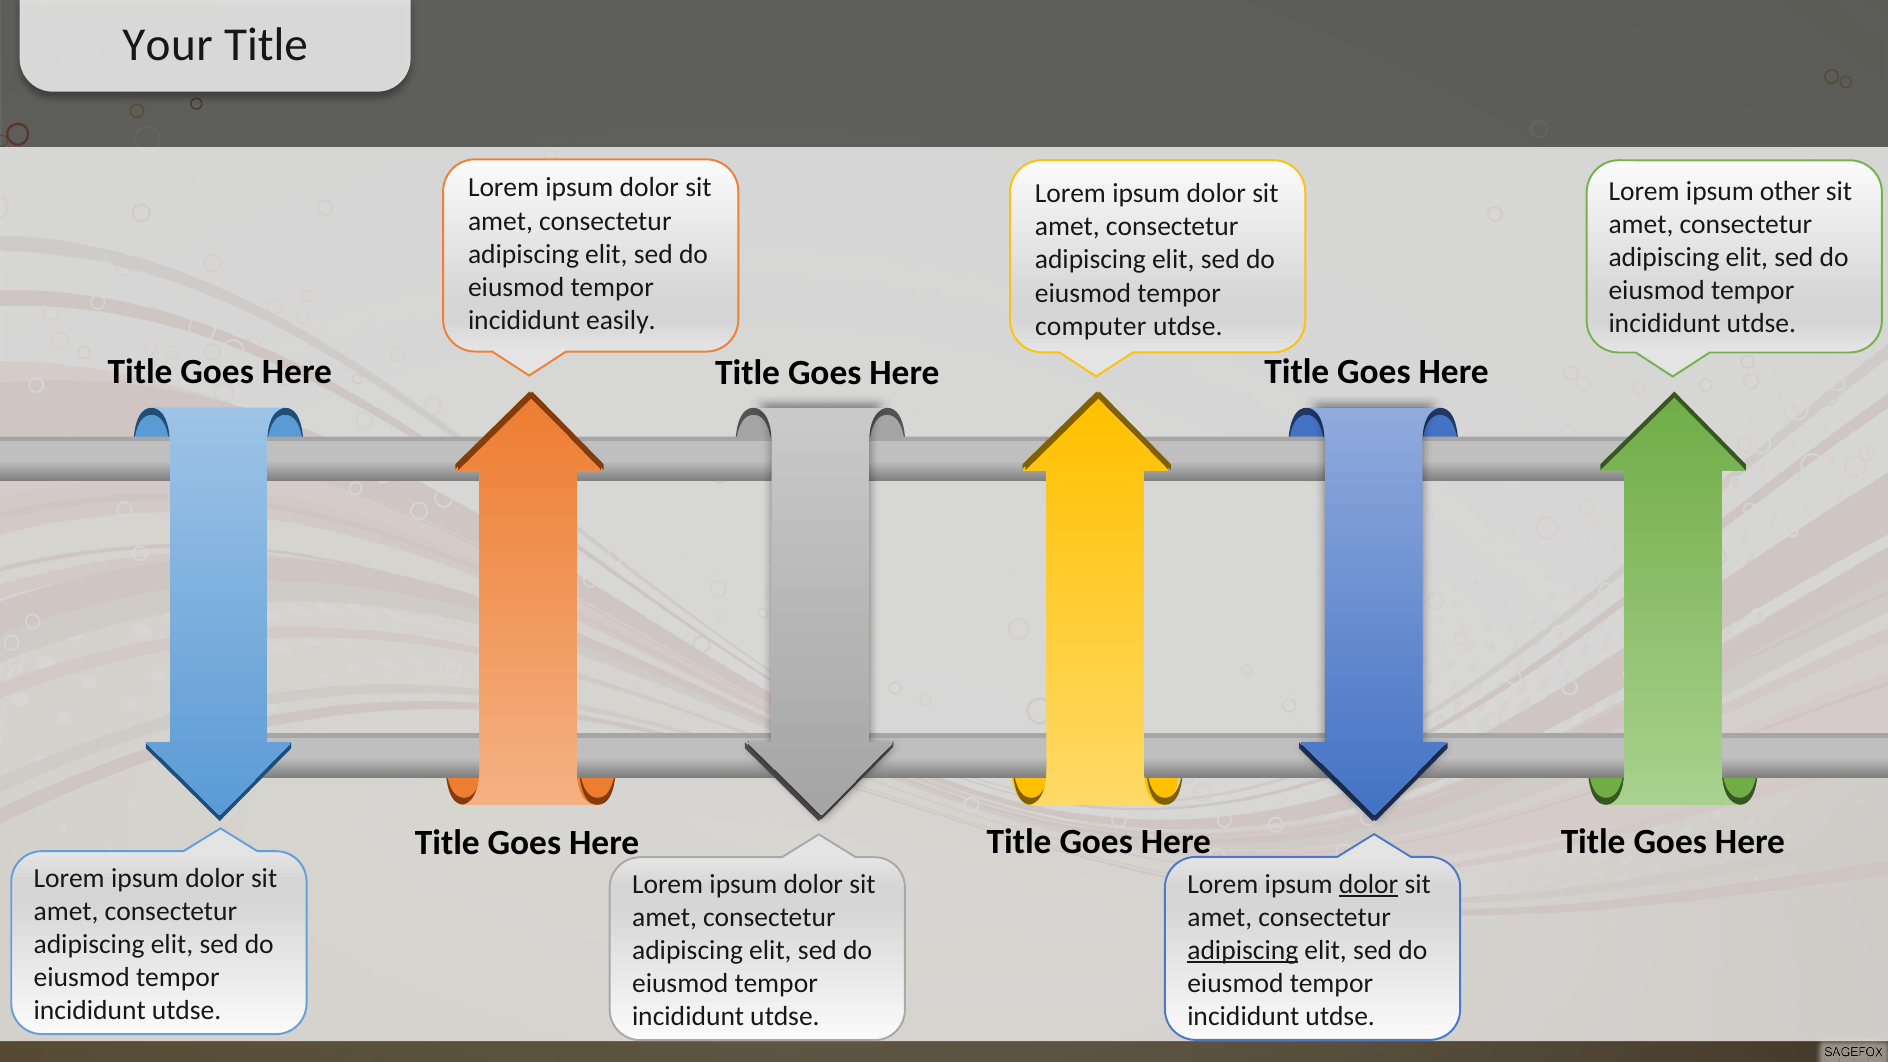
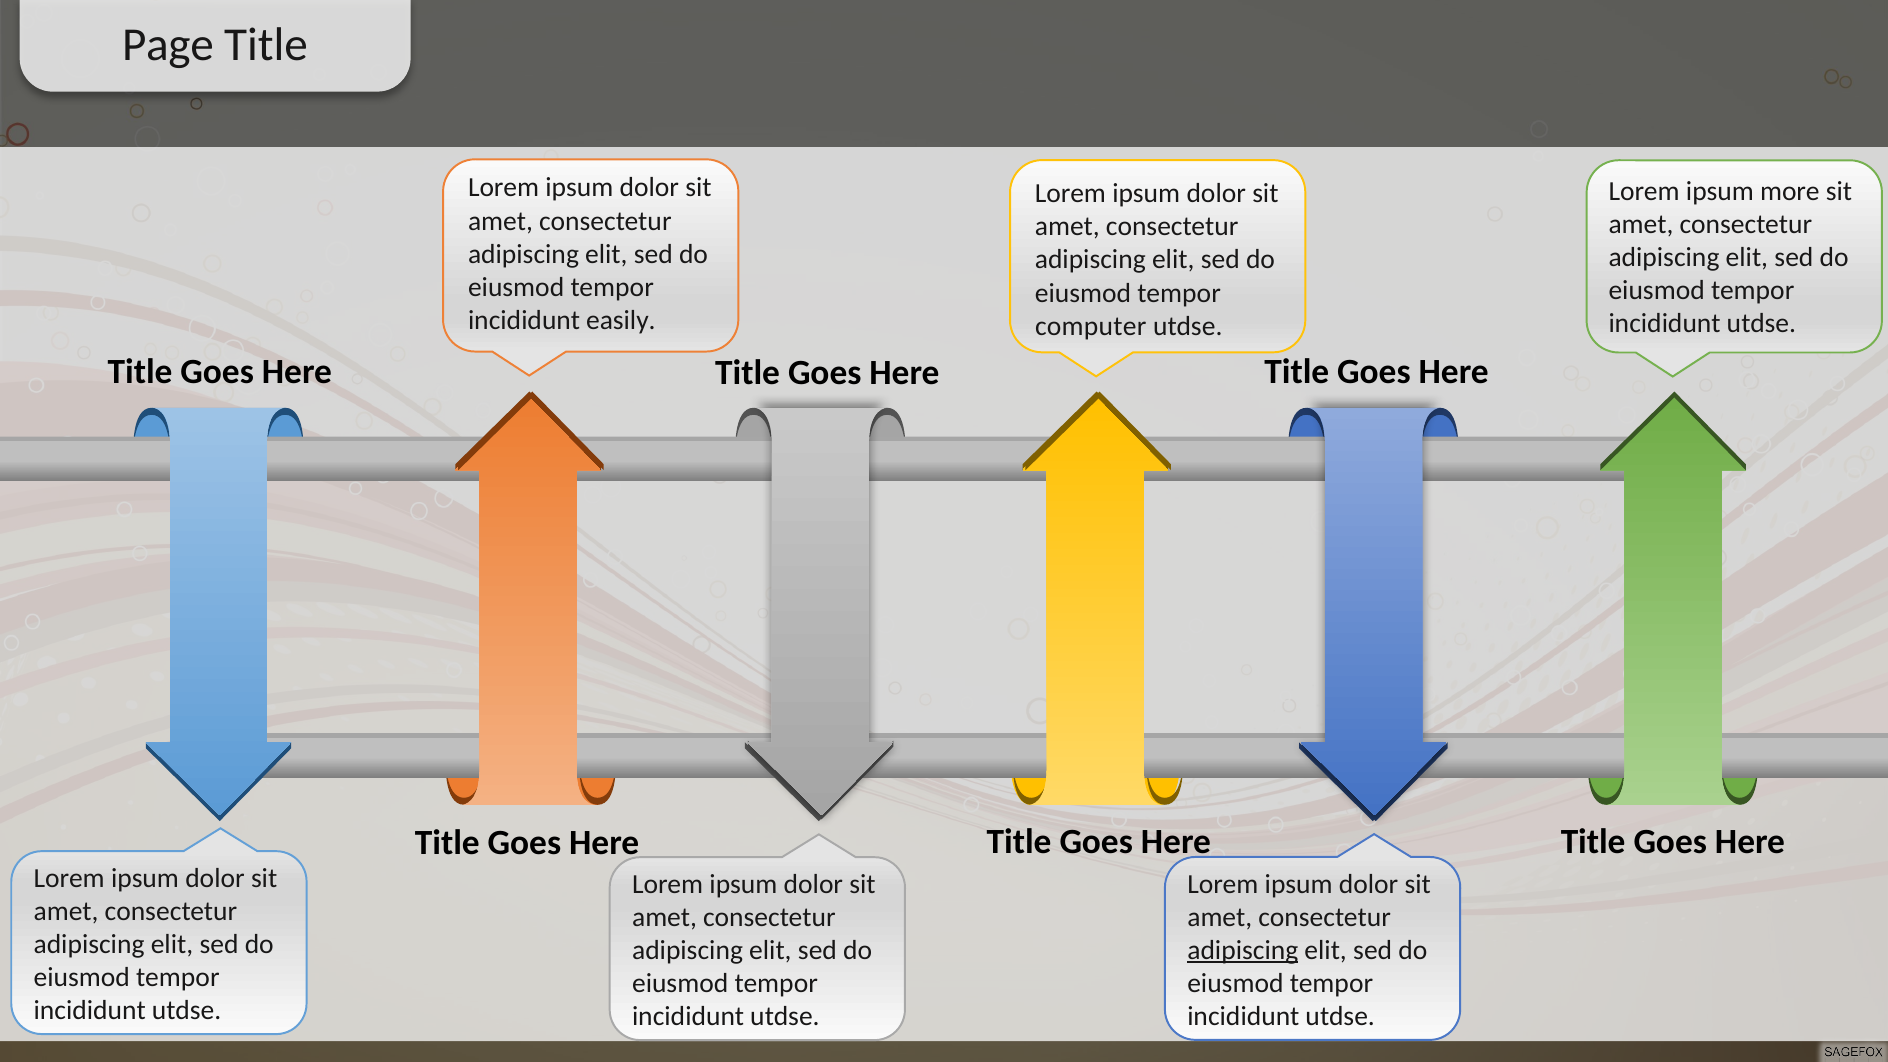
Your: Your -> Page (168, 45)
other: other -> more (1790, 191)
dolor underline: present -> none (1369, 884)
